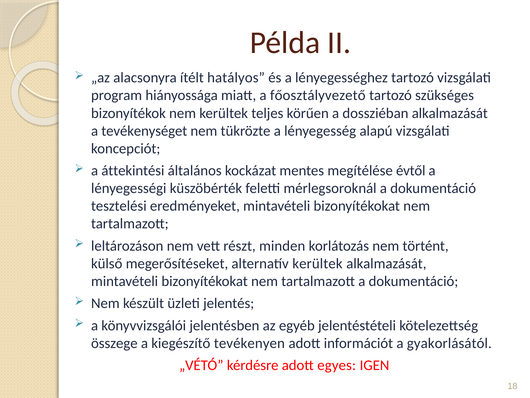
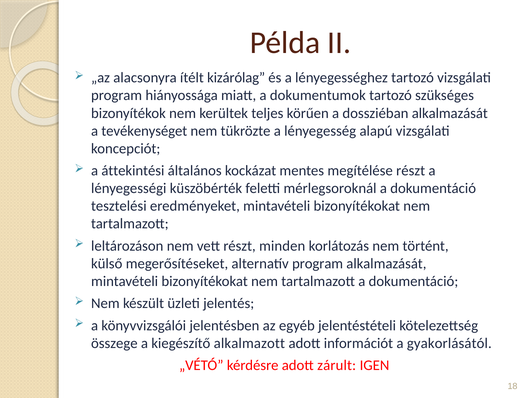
hatályos: hatályos -> kizárólag (236, 78)
főosztályvezető: főosztályvezető -> dokumentumok (318, 95)
megítélése évtől: évtől -> részt (411, 170)
alternatív kerültek: kerültek -> program (318, 263)
tevékenyen: tevékenyen -> alkalmazott (249, 343)
egyes: egyes -> zárult (337, 365)
